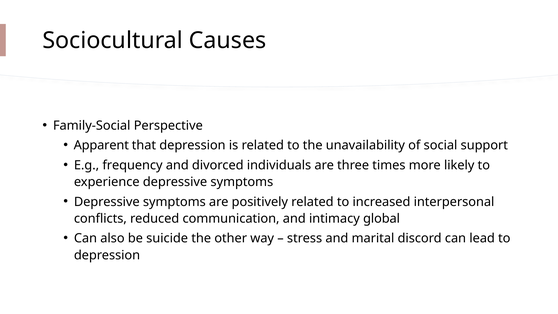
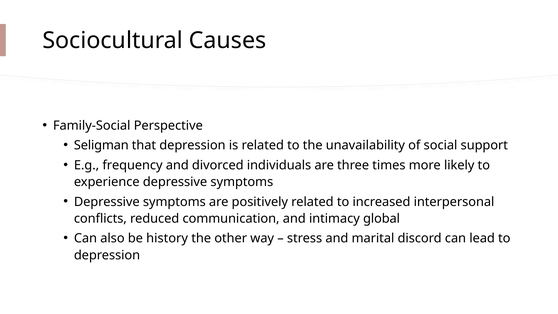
Apparent: Apparent -> Seligman (101, 145)
suicide: suicide -> history (167, 238)
